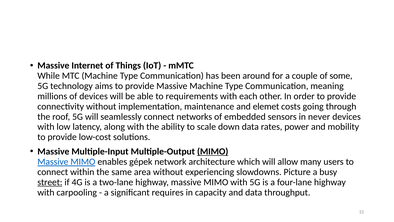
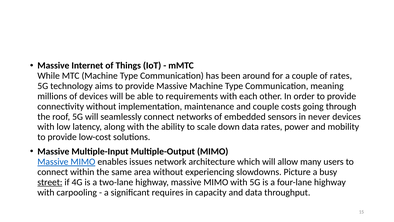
of some: some -> rates (341, 76)
and elemet: elemet -> couple (266, 106)
MIMO underline: present -> none (213, 151)
gépek: gépek -> issues (141, 162)
